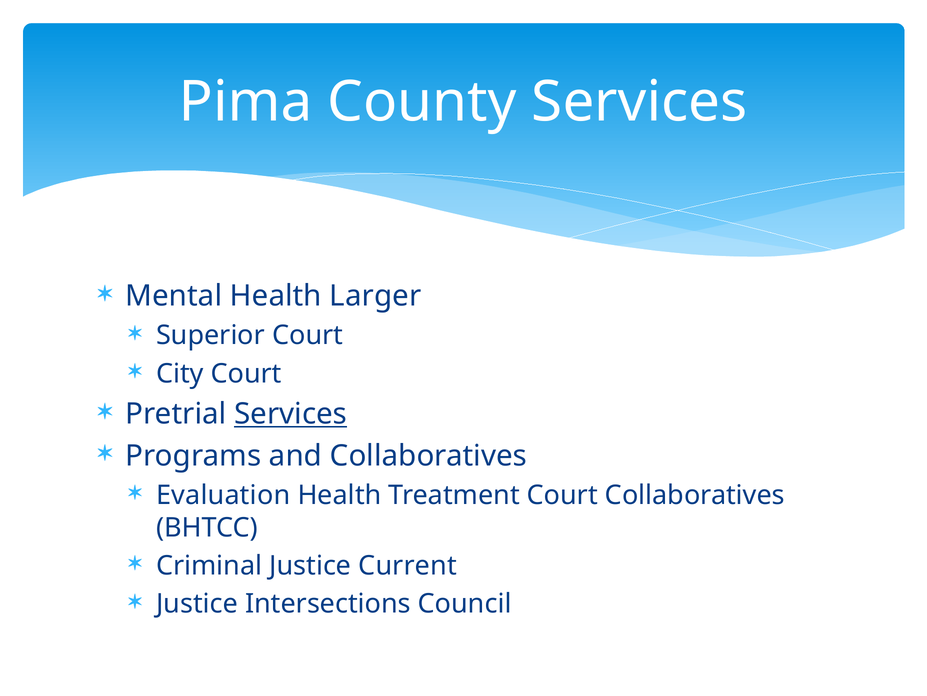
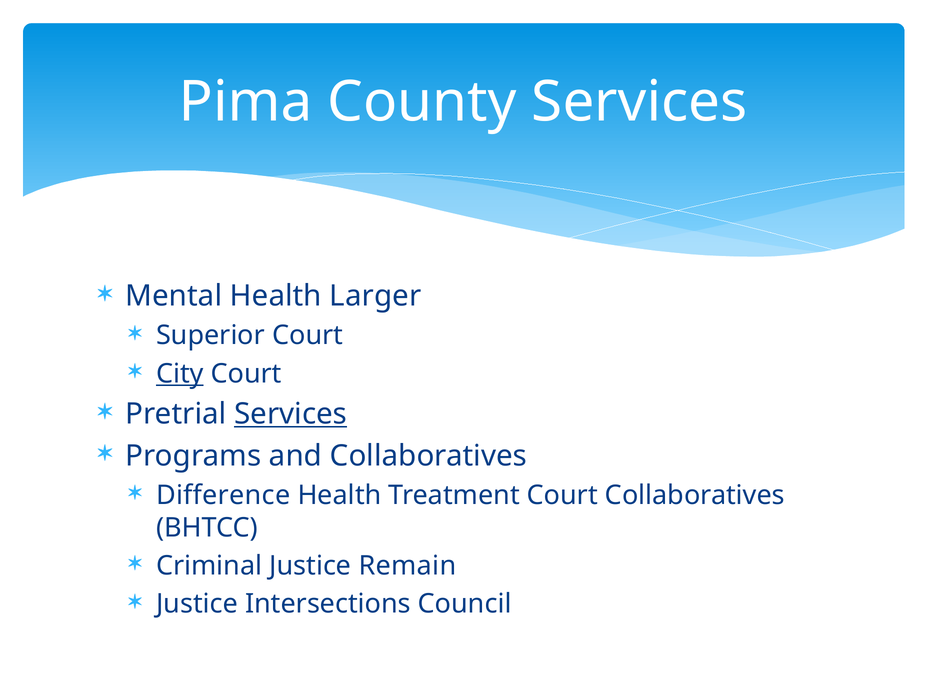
City underline: none -> present (180, 373)
Evaluation: Evaluation -> Difference (223, 495)
Current: Current -> Remain (408, 565)
